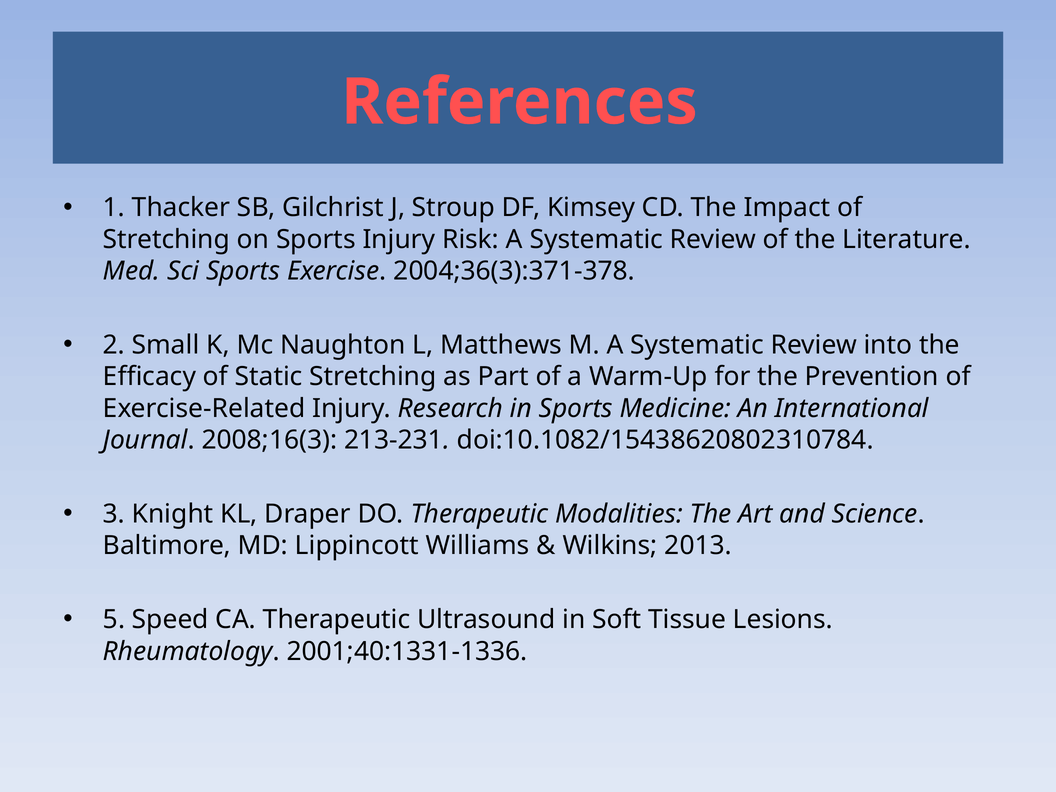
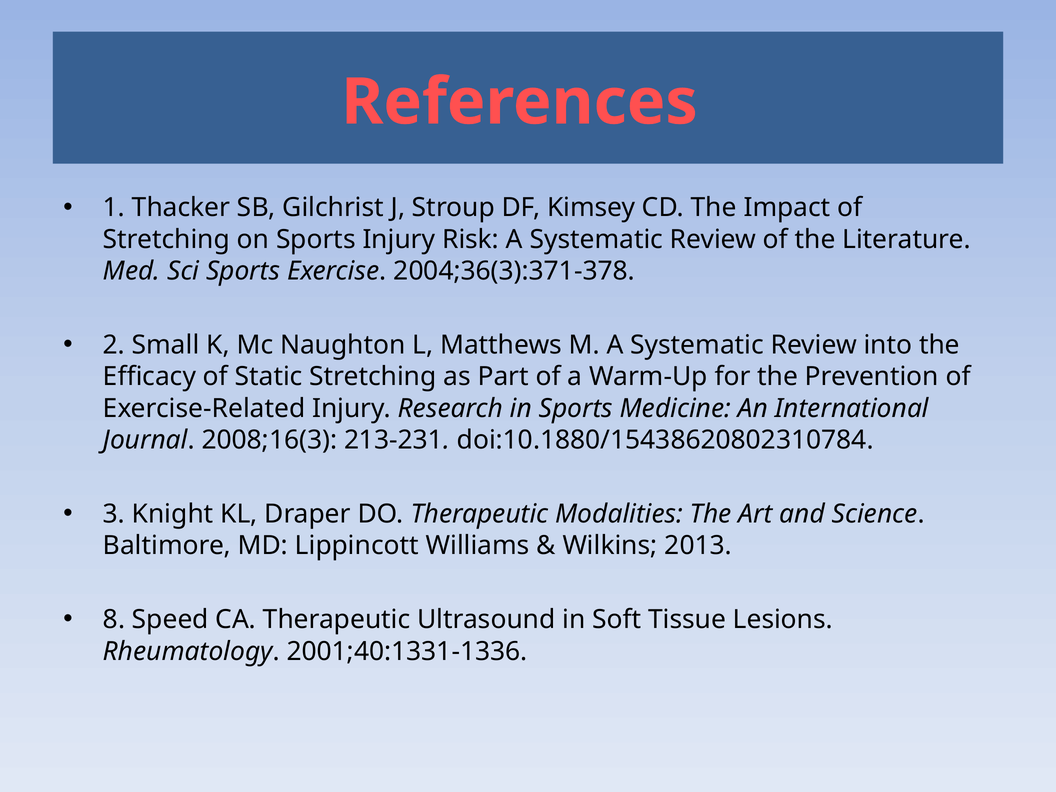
doi:10.1082/15438620802310784: doi:10.1082/15438620802310784 -> doi:10.1880/15438620802310784 (665, 440)
5: 5 -> 8 (114, 620)
